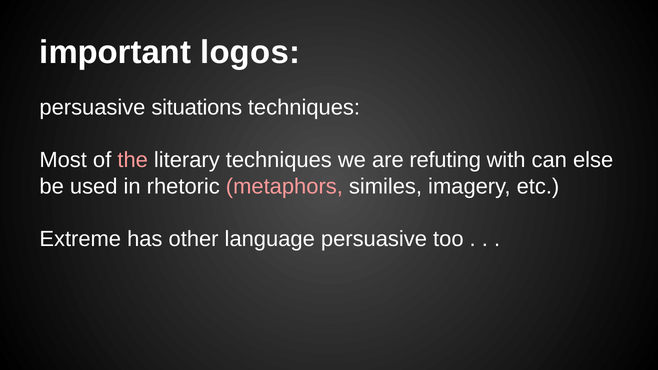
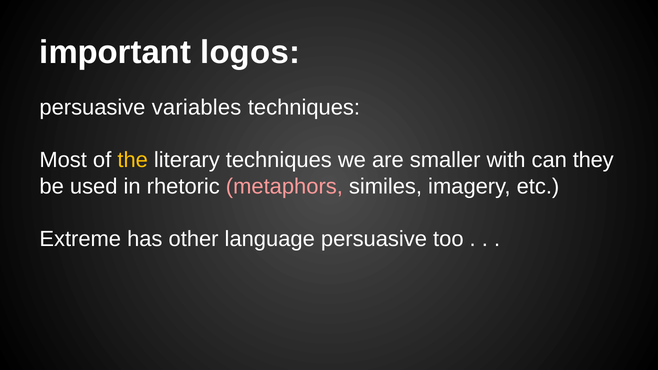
situations: situations -> variables (197, 108)
the colour: pink -> yellow (133, 160)
refuting: refuting -> smaller (445, 160)
else: else -> they (593, 160)
